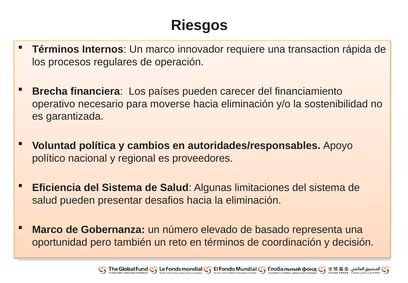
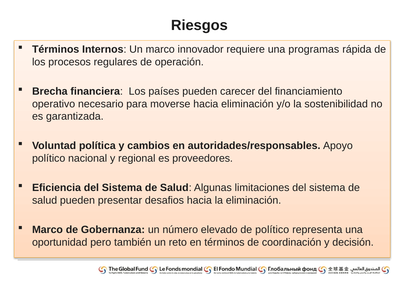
transaction: transaction -> programas (314, 49)
de basado: basado -> político (272, 229)
